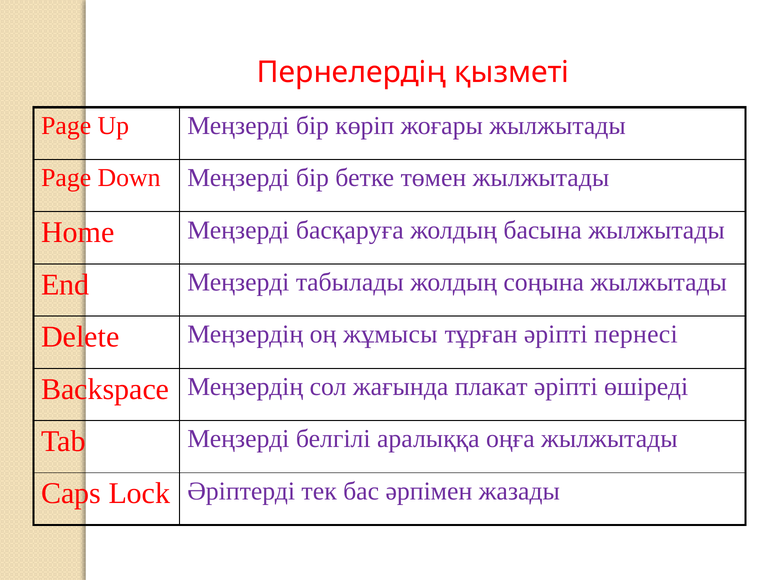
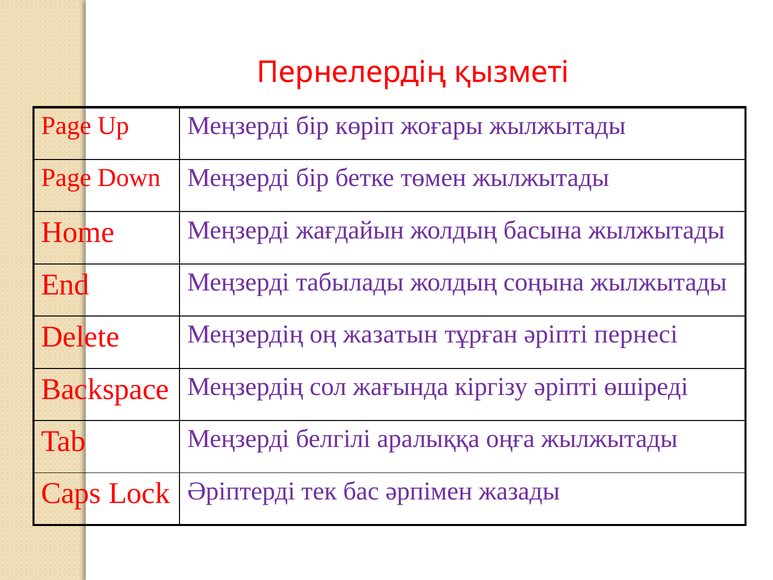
басқаруға: басқаруға -> жағдайын (350, 230)
жұмысы: жұмысы -> жазатын (390, 334)
плакат: плакат -> кіргізу (491, 386)
